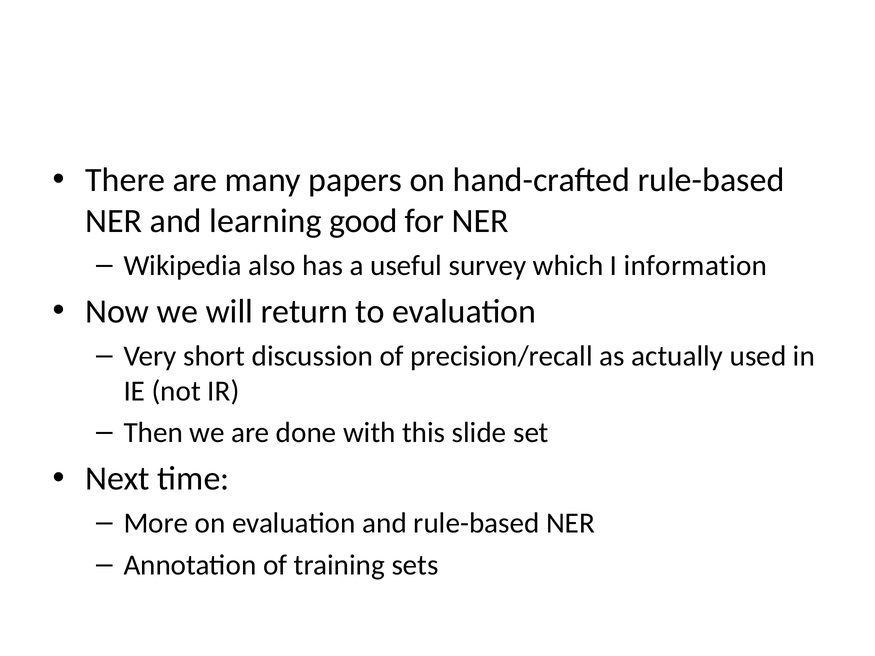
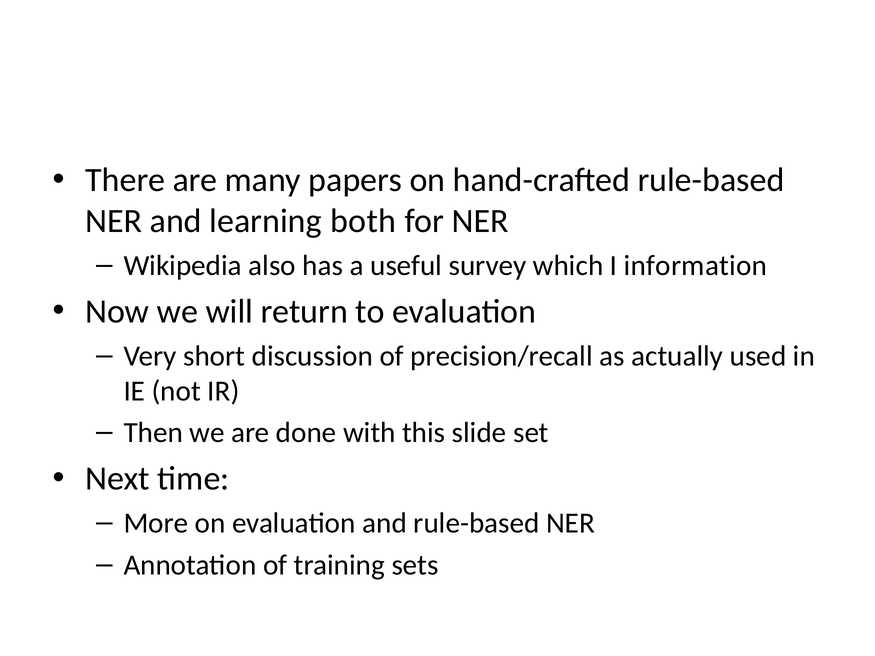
good: good -> both (363, 221)
